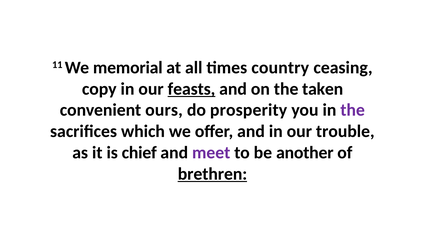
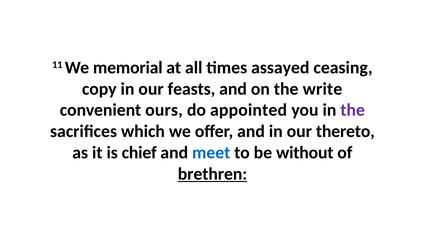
country: country -> assayed (280, 68)
feasts underline: present -> none (191, 89)
taken: taken -> write (322, 89)
prosperity: prosperity -> appointed (249, 110)
trouble: trouble -> thereto (345, 131)
meet colour: purple -> blue (211, 153)
another: another -> without (305, 153)
